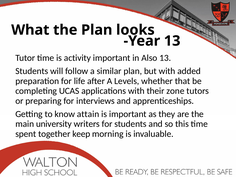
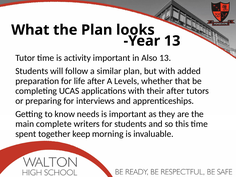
their zone: zone -> after (175, 91)
attain: attain -> needs (88, 114)
university: university -> complete (54, 124)
